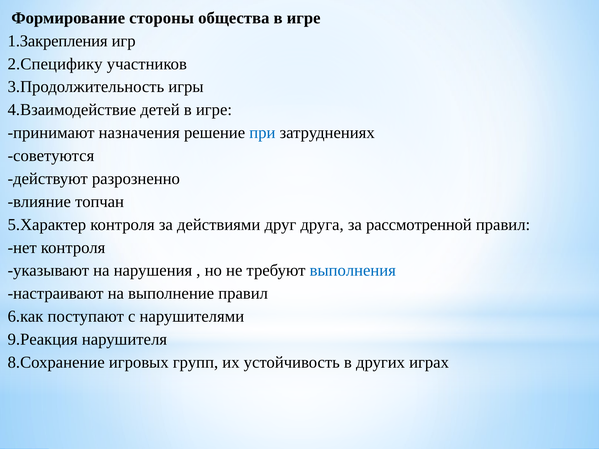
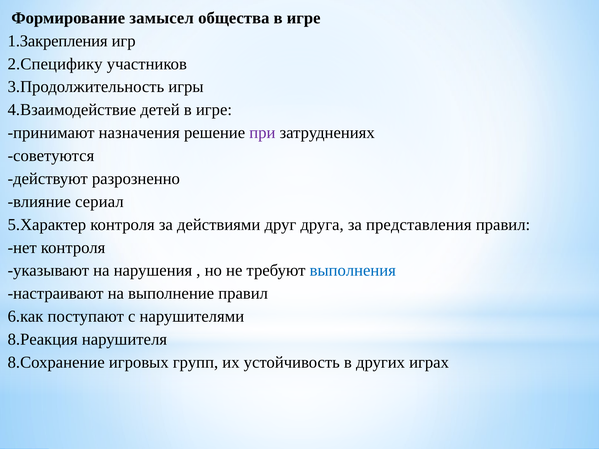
стороны: стороны -> замысел (162, 18)
при colour: blue -> purple (262, 133)
топчан: топчан -> сериал (99, 202)
рассмотренной: рассмотренной -> представления (419, 225)
9.Реакция: 9.Реакция -> 8.Реакция (43, 340)
